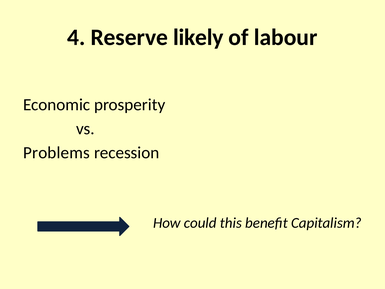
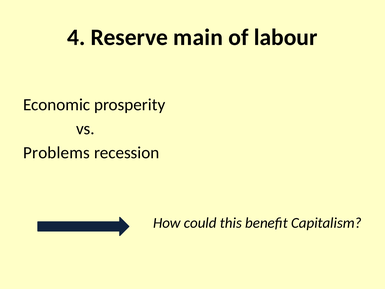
likely: likely -> main (198, 37)
